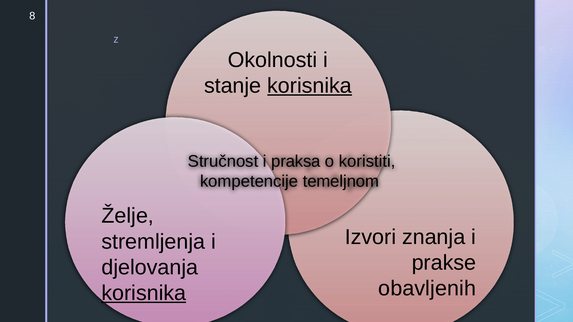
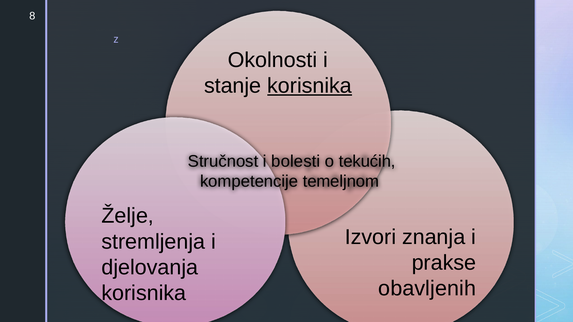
praksa: praksa -> bolesti (296, 162)
koristiti: koristiti -> tekućih (367, 162)
korisnika underline: present -> none (144, 293)
